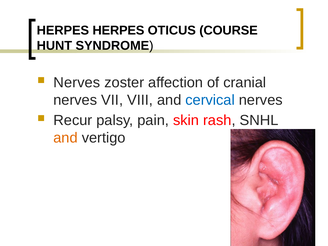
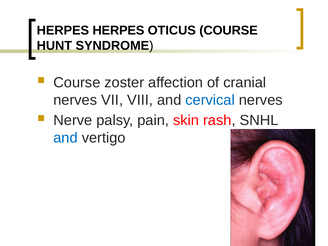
Nerves: Nerves -> Course (77, 82)
Recur: Recur -> Nerve (73, 120)
and colour: orange -> blue (66, 138)
